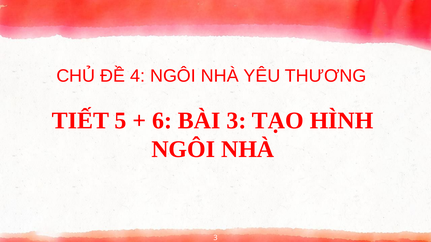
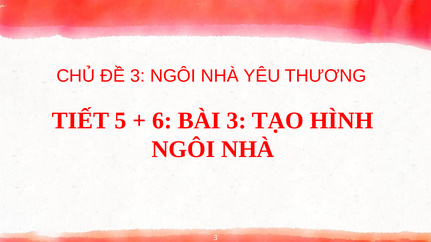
ĐỀ 4: 4 -> 3 (138, 76)
